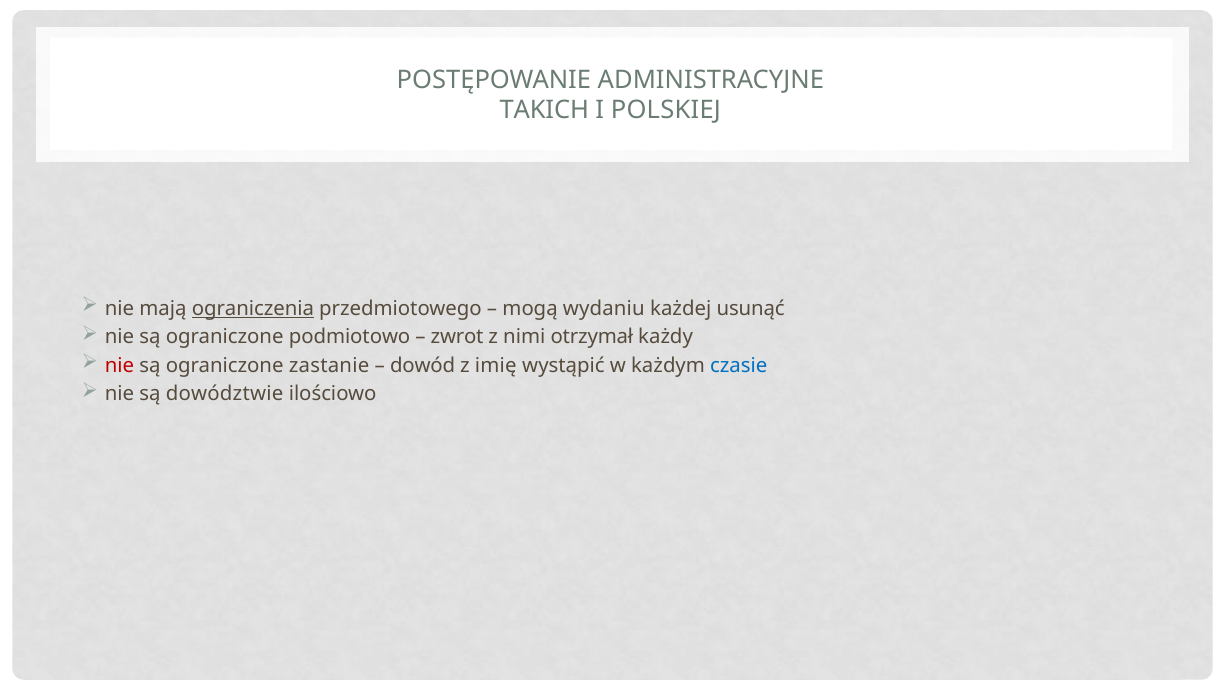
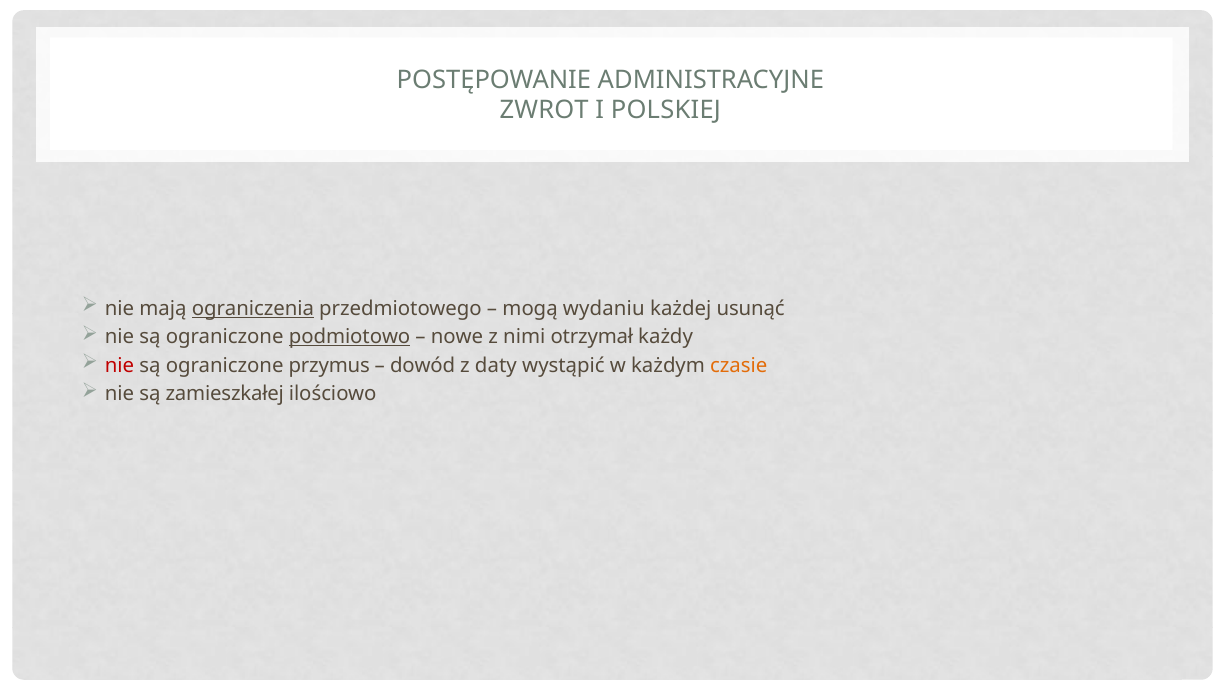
TAKICH: TAKICH -> ZWROT (544, 110)
podmiotowo underline: none -> present (350, 337)
zwrot: zwrot -> nowe (457, 337)
zastanie: zastanie -> przymus (329, 366)
imię: imię -> daty (496, 366)
czasie colour: blue -> orange (739, 366)
dowództwie: dowództwie -> zamieszkałej (225, 394)
